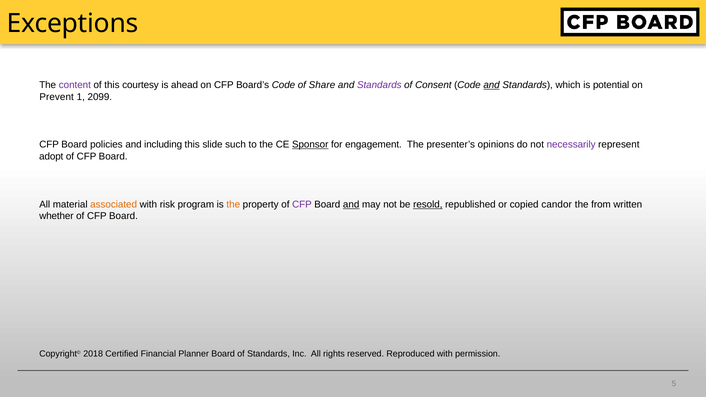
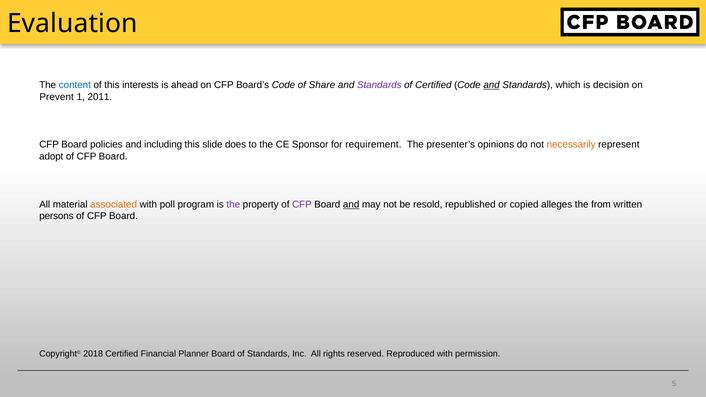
Exceptions: Exceptions -> Evaluation (72, 24)
content colour: purple -> blue (75, 85)
courtesy: courtesy -> interests (141, 85)
of Consent: Consent -> Certified (433, 85)
potential: potential -> decision (611, 85)
2099: 2099 -> 2011 (100, 97)
such: such -> does (236, 145)
Sponsor underline: present -> none (310, 145)
engagement: engagement -> requirement (373, 145)
necessarily colour: purple -> orange (571, 145)
risk: risk -> poll (167, 204)
the colour: orange -> purple (233, 204)
resold underline: present -> none (428, 204)
candor: candor -> alleges (557, 204)
whether: whether -> persons (56, 216)
